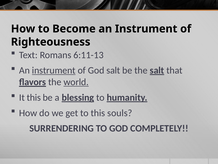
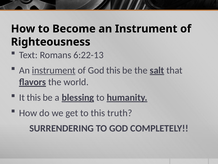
6:11-13: 6:11-13 -> 6:22-13 (89, 55)
God salt: salt -> this (113, 70)
world underline: present -> none (76, 82)
souls: souls -> truth (120, 113)
